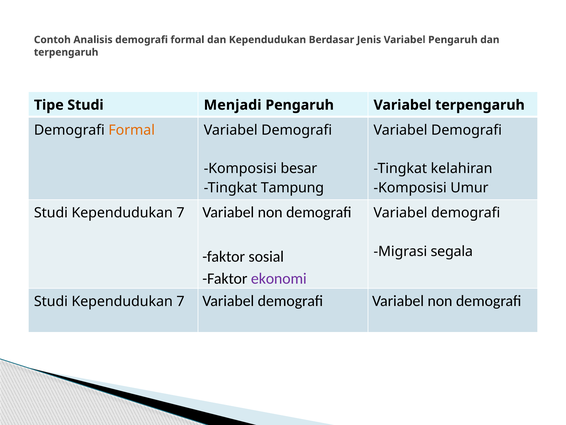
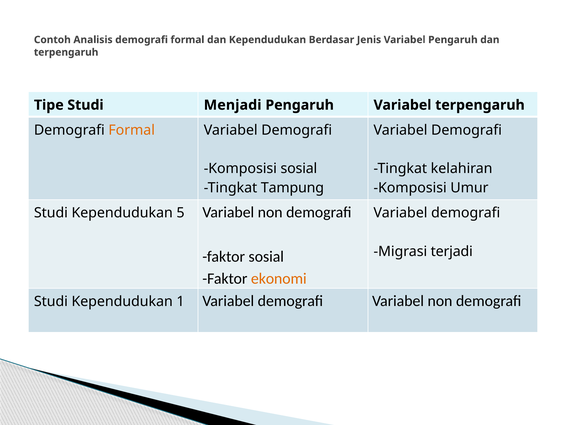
Komposisi besar: besar -> sosial (299, 168)
7: 7 -> 5 (181, 213)
segala: segala -> terjadi (452, 251)
ekonomi colour: purple -> orange (279, 278)
7: 7 -> 1 (181, 301)
